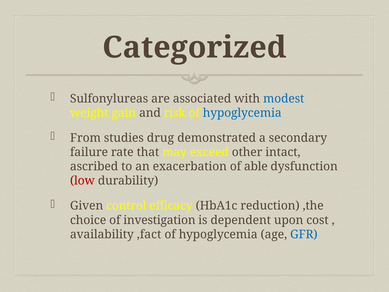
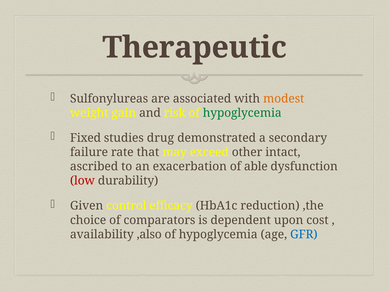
Categorized: Categorized -> Therapeutic (195, 47)
modest colour: blue -> orange (284, 99)
hypoglycemia colour: blue -> green (242, 113)
From: From -> Fixed (85, 138)
investigation: investigation -> comparators (159, 220)
,fact: ,fact -> ,also (149, 234)
